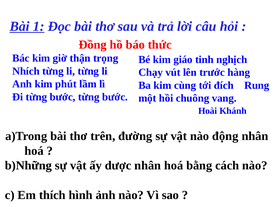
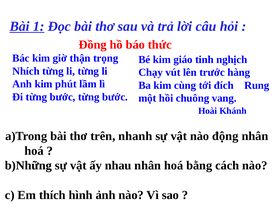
đường: đường -> nhanh (135, 136)
dược: dược -> nhau (118, 166)
